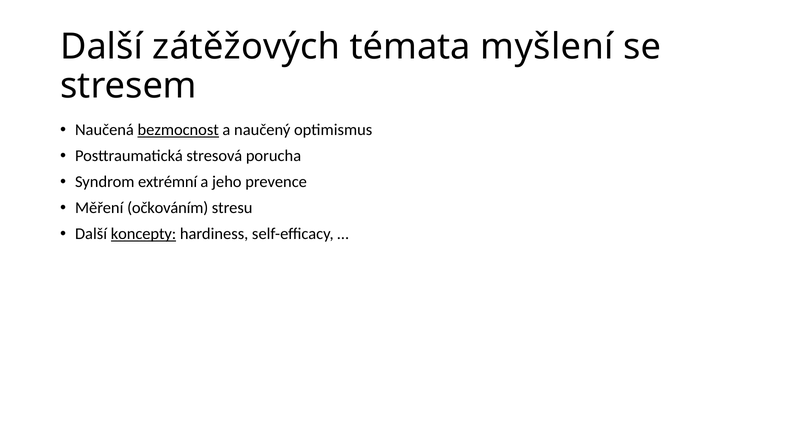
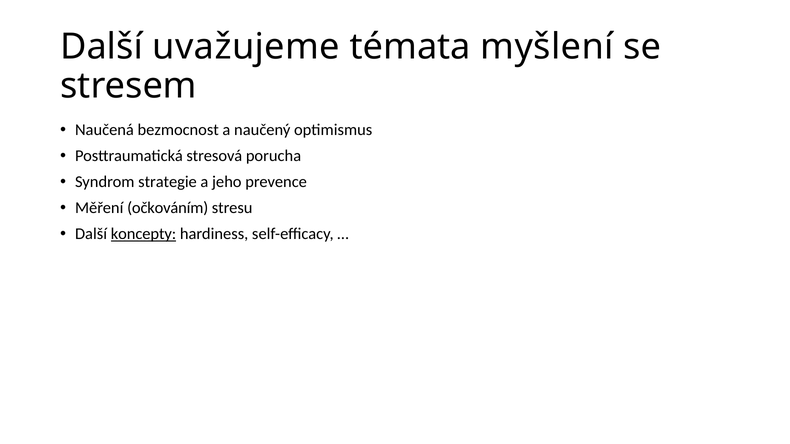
zátěžových: zátěžových -> uvažujeme (246, 47)
bezmocnost underline: present -> none (178, 130)
extrémní: extrémní -> strategie (168, 182)
